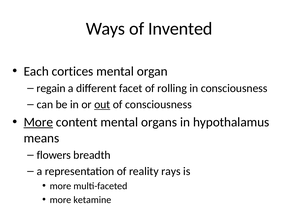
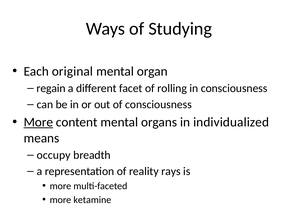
Invented: Invented -> Studying (180, 29)
cortices: cortices -> original (72, 71)
out underline: present -> none (102, 105)
hypothalamus: hypothalamus -> individualized (231, 122)
flowers: flowers -> occupy (54, 155)
